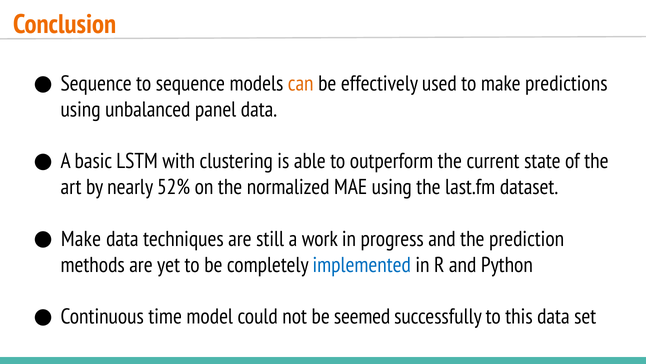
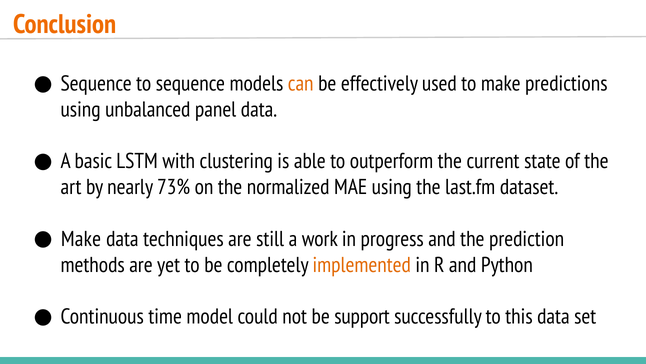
52%: 52% -> 73% (174, 187)
implemented colour: blue -> orange (362, 264)
seemed: seemed -> support (362, 316)
